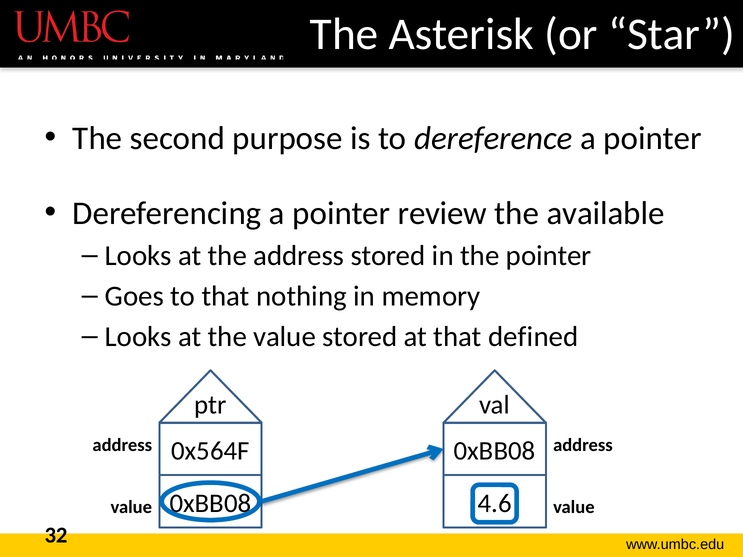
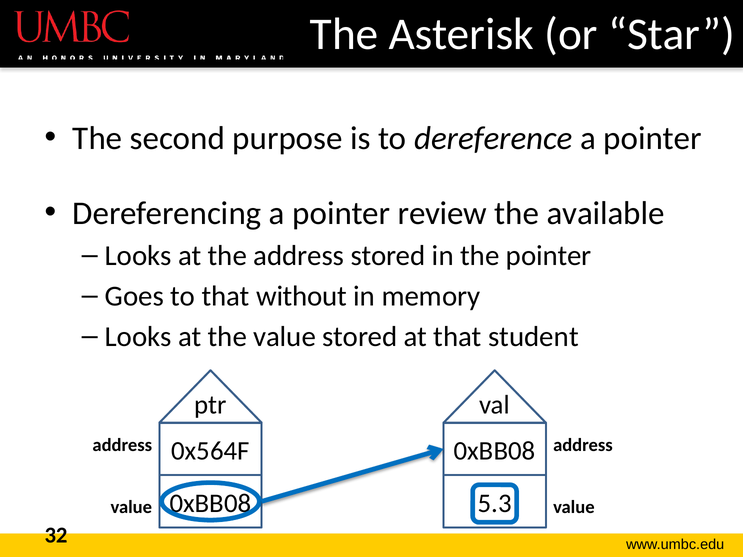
nothing: nothing -> without (302, 297)
defined: defined -> student (533, 337)
4.6: 4.6 -> 5.3 (495, 503)
